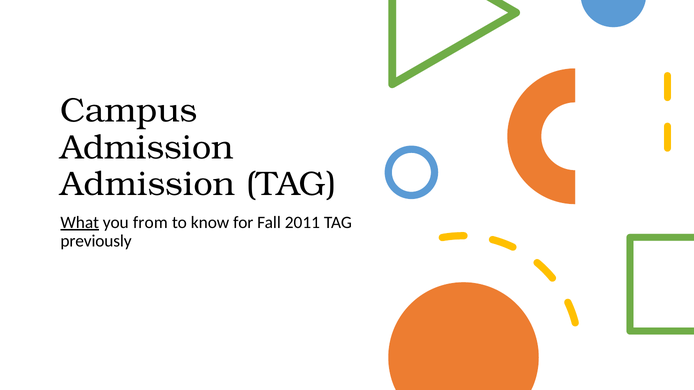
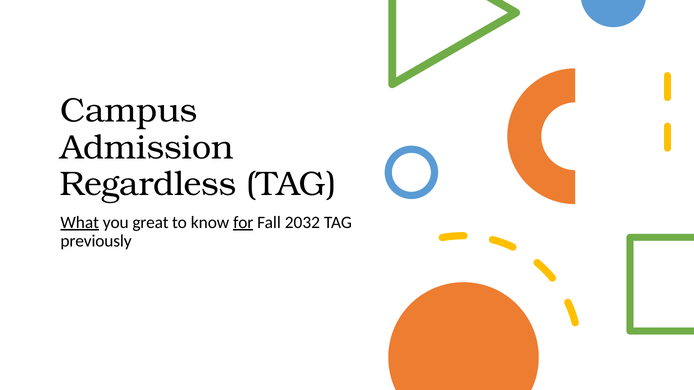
Admission: Admission -> Regardless (148, 184)
from: from -> great (150, 223)
for underline: none -> present (243, 223)
2011: 2011 -> 2032 (302, 223)
